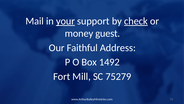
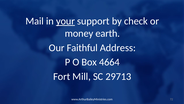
check underline: present -> none (136, 21)
guest: guest -> earth (108, 33)
1492: 1492 -> 4664 (109, 62)
75279: 75279 -> 29713 (118, 76)
